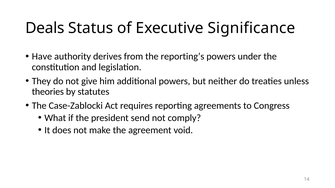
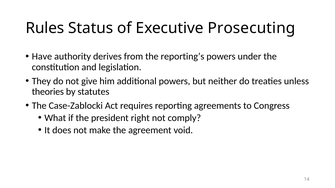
Deals: Deals -> Rules (45, 28)
Significance: Significance -> Prosecuting (251, 28)
send: send -> right (140, 118)
